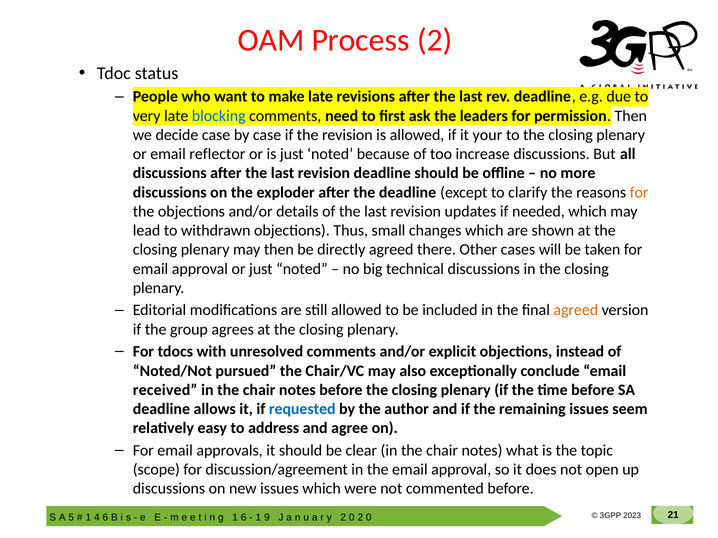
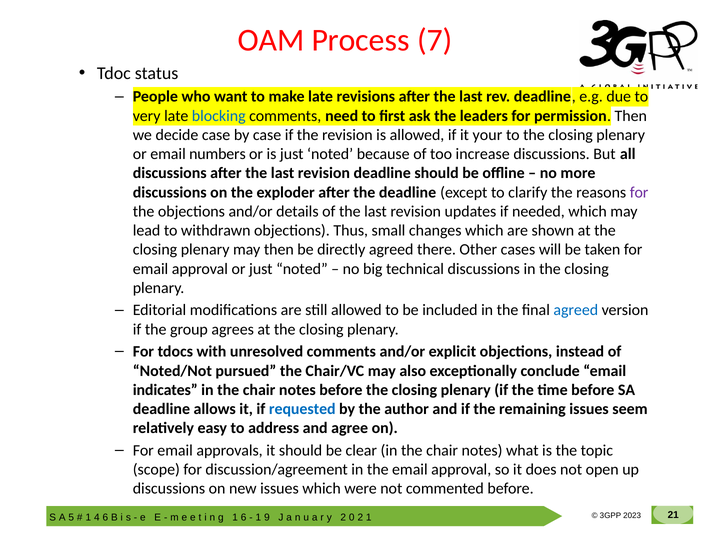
Process 2: 2 -> 7 (435, 40)
reflector: reflector -> numbers (217, 154)
for colour: orange -> purple (639, 193)
agreed colour: orange -> blue (576, 311)
received: received -> indicates (165, 390)
0: 0 -> 1 (369, 518)
